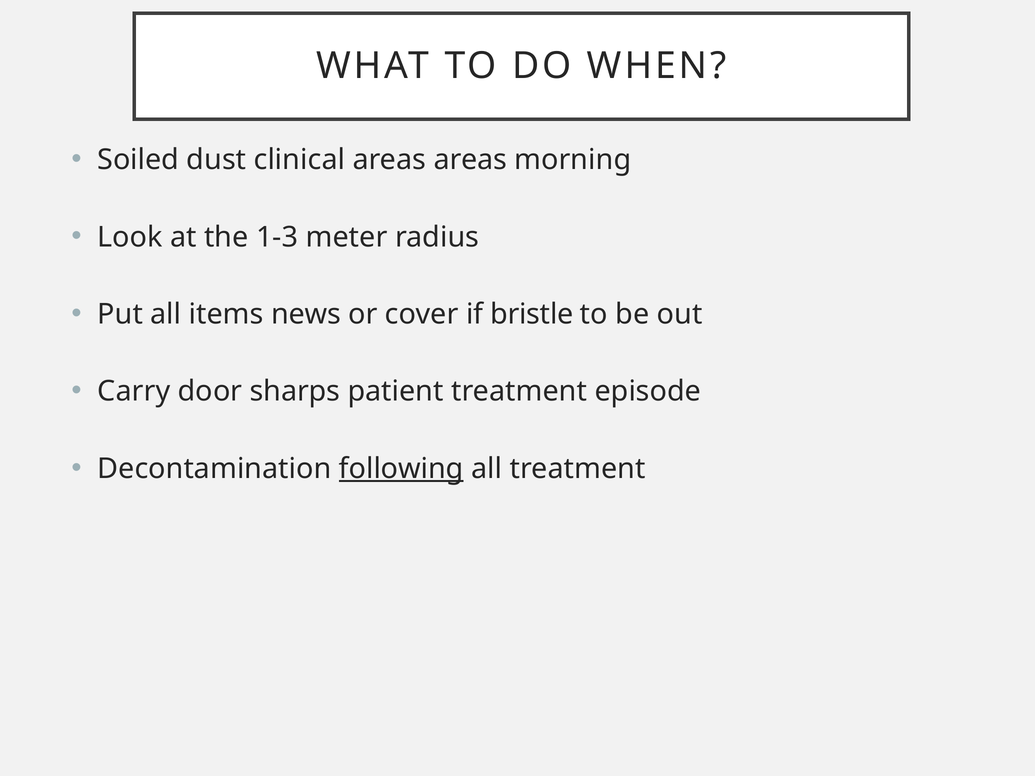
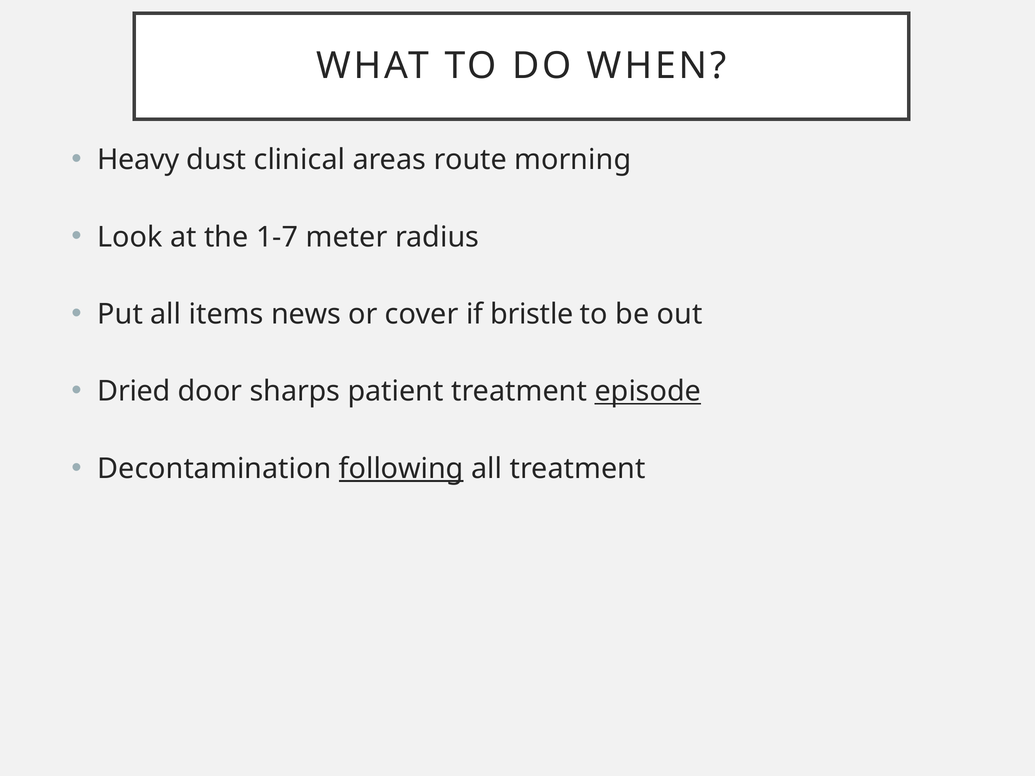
Soiled: Soiled -> Heavy (138, 160)
areas areas: areas -> route (470, 160)
1-3: 1-3 -> 1-7 (277, 237)
Carry: Carry -> Dried (134, 392)
episode underline: none -> present (648, 392)
